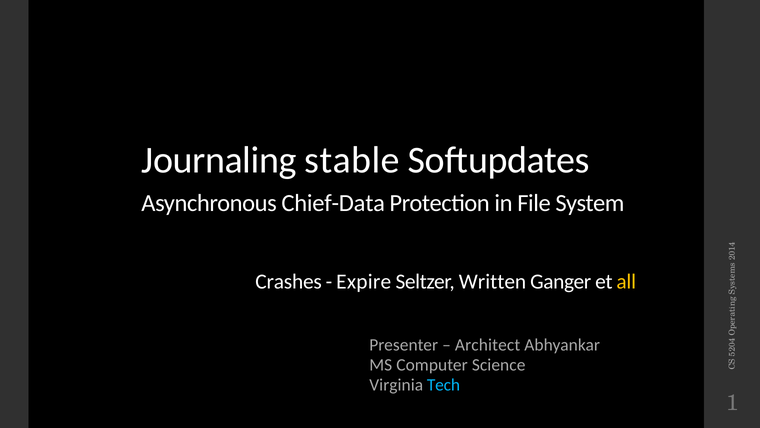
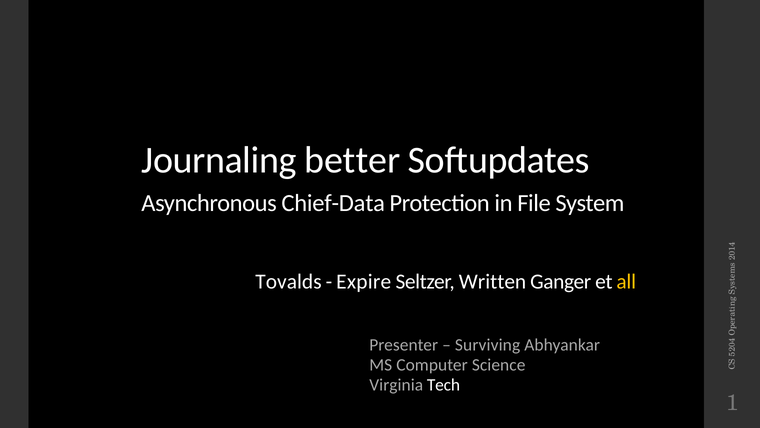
stable: stable -> better (352, 160)
Crashes: Crashes -> Tovalds (288, 282)
Architect: Architect -> Surviving (488, 345)
Tech colour: light blue -> white (443, 384)
